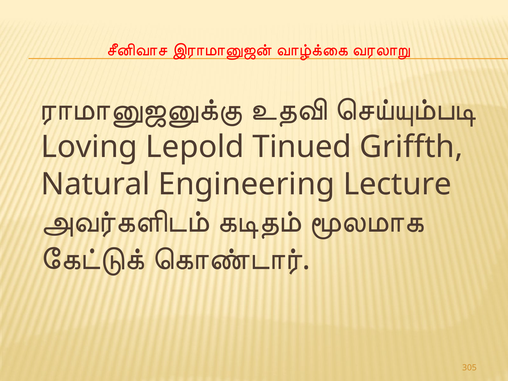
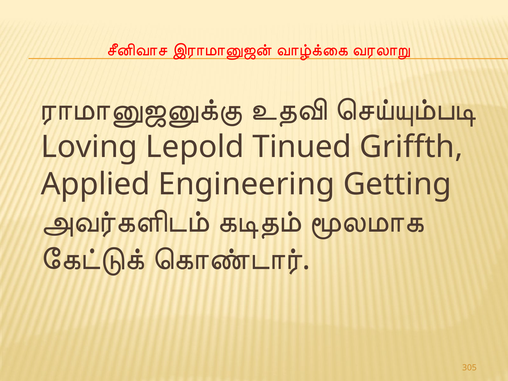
Natural: Natural -> Applied (96, 184)
Lecture: Lecture -> Getting (397, 184)
